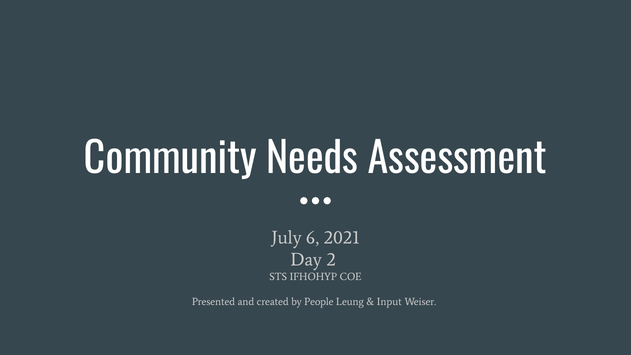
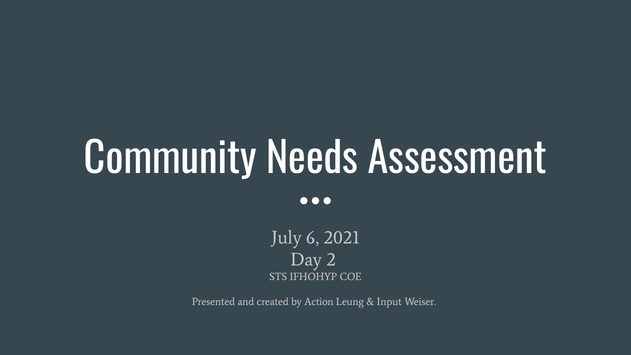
People: People -> Action (319, 302)
